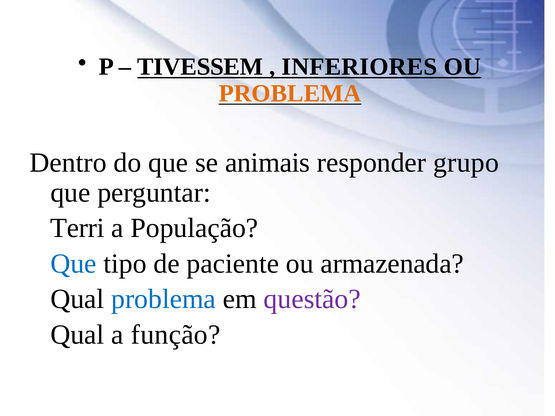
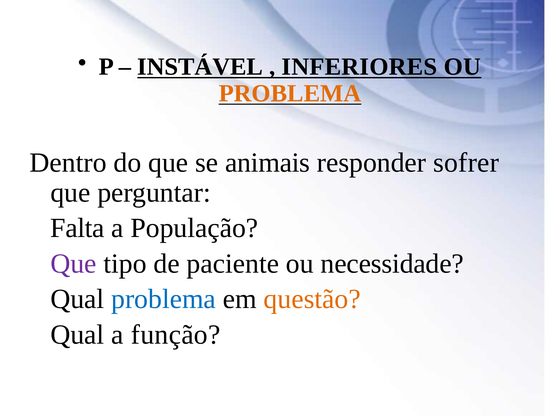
TIVESSEM: TIVESSEM -> INSTÁVEL (200, 67)
grupo: grupo -> sofrer (466, 163)
Terri: Terri -> Falta (77, 228)
Que colour: blue -> purple (73, 264)
armazenada: armazenada -> necessidade (392, 264)
questão colour: purple -> orange (312, 299)
